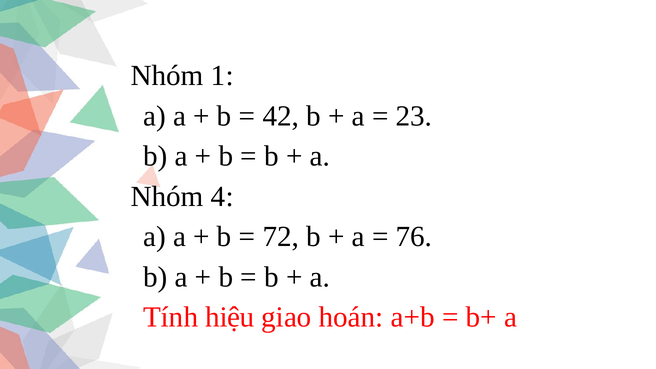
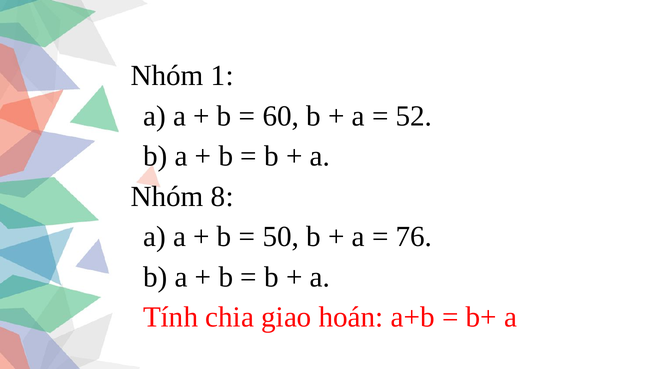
42: 42 -> 60 (281, 116)
23: 23 -> 52 (414, 116)
4: 4 -> 8 (222, 197)
72: 72 -> 50 (281, 237)
hiệu: hiệu -> chia (230, 317)
